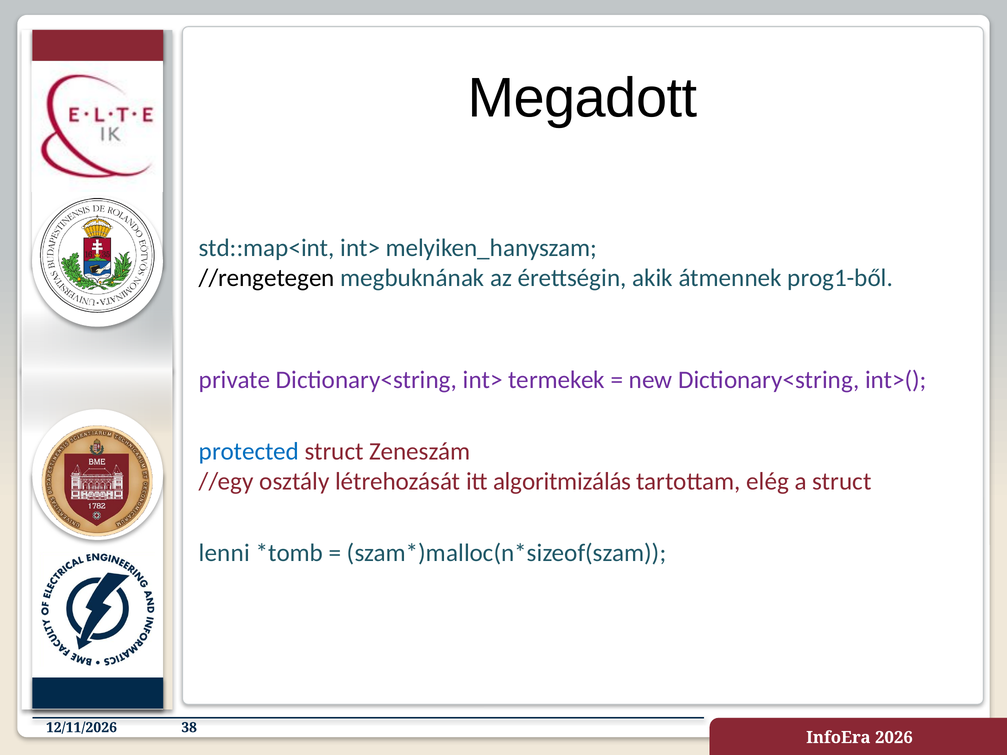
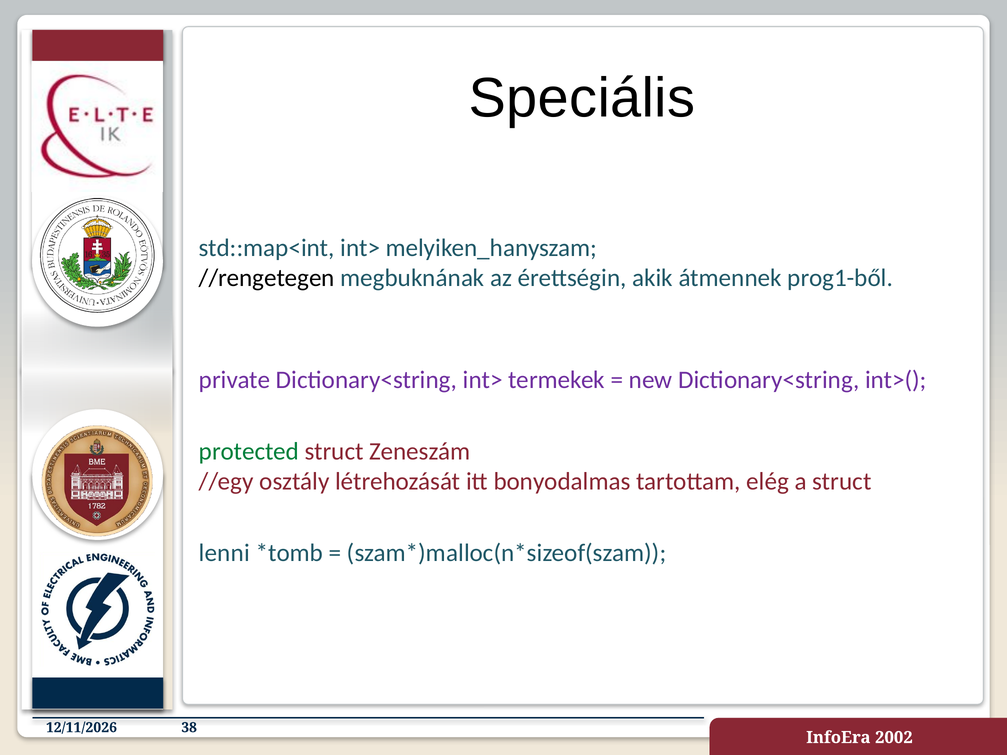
Megadott: Megadott -> Speciális (582, 98)
protected colour: blue -> green (249, 451)
algoritmizálás: algoritmizálás -> bonyodalmas (562, 482)
2026: 2026 -> 2002 (894, 738)
